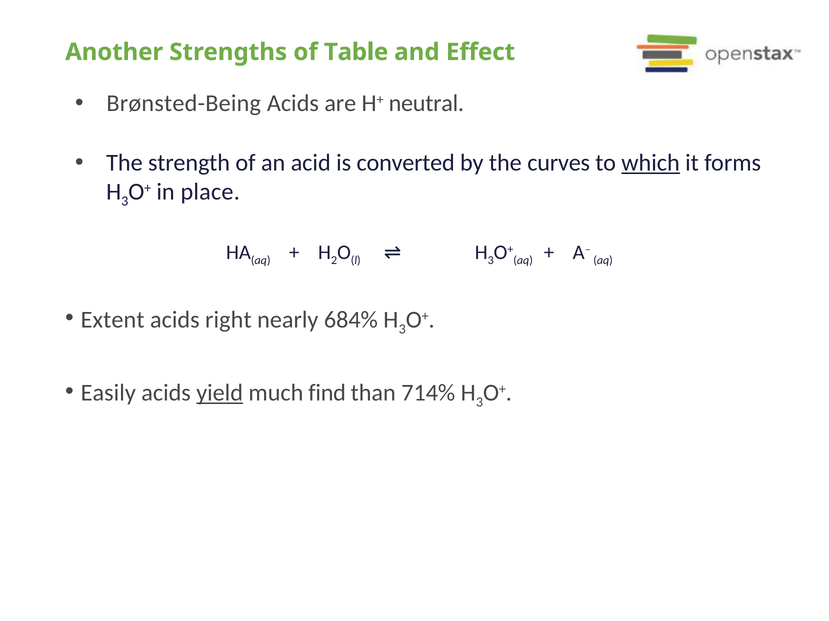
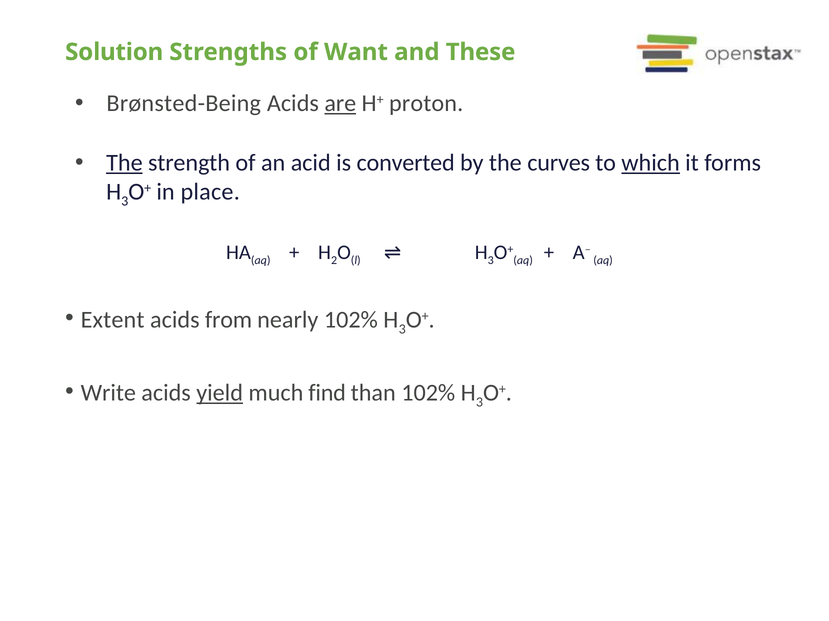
Another: Another -> Solution (114, 52)
Table: Table -> Want (356, 52)
Effect: Effect -> These (481, 52)
are underline: none -> present (340, 104)
neutral: neutral -> proton (426, 104)
The underline: none -> present (124, 163)
right: right -> from (229, 320)
nearly 684%: 684% -> 102% (351, 320)
Easily: Easily -> Write (108, 393)
than 714%: 714% -> 102% (428, 393)
